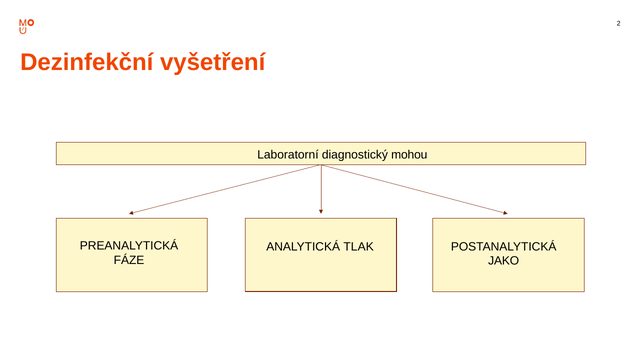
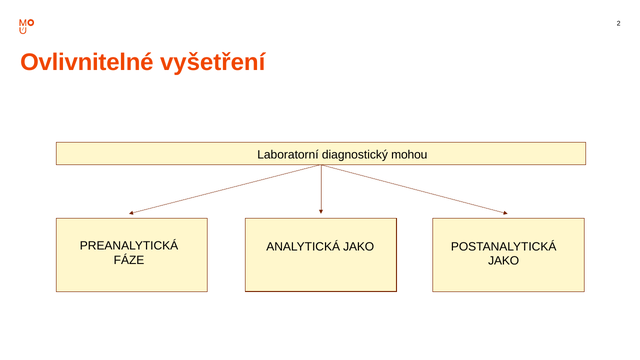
Dezinfekční: Dezinfekční -> Ovlivnitelné (87, 62)
ANALYTICKÁ TLAK: TLAK -> JAKO (359, 247)
